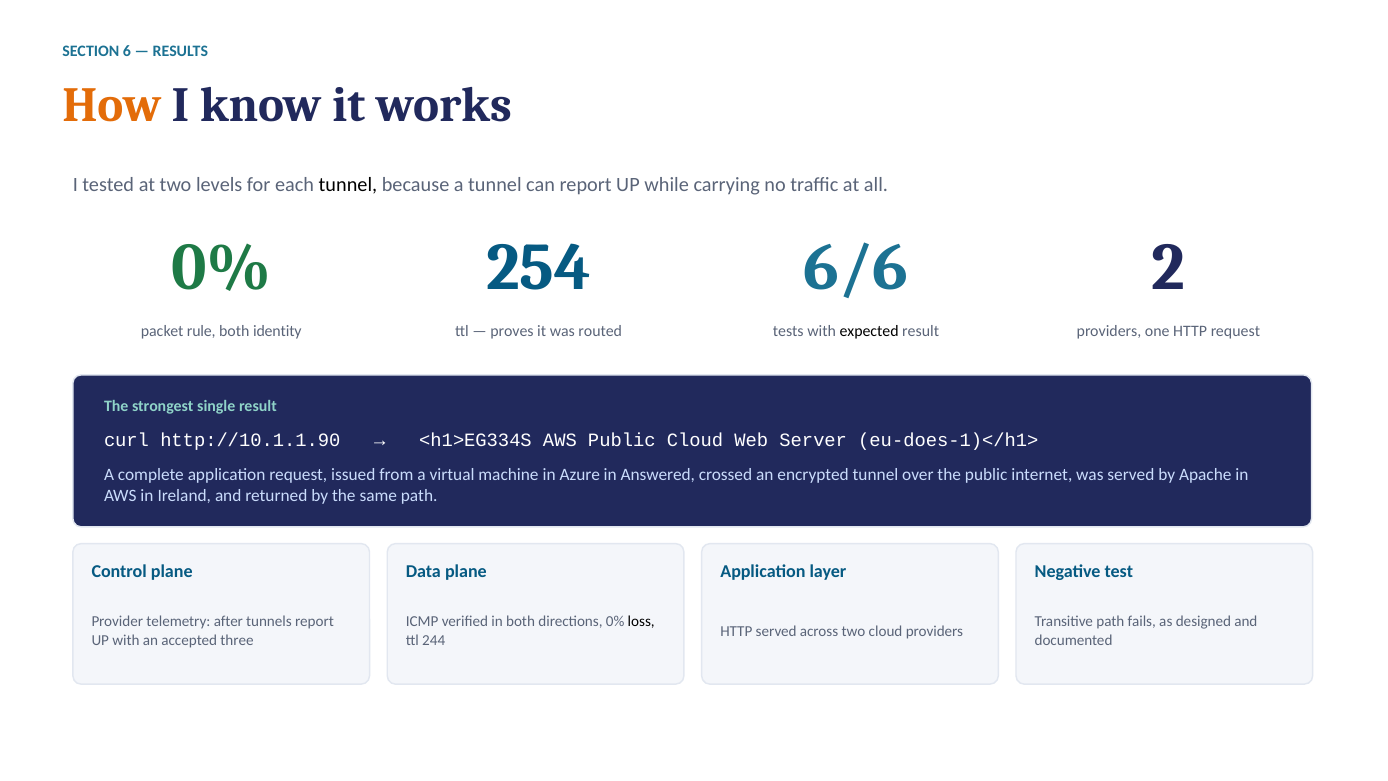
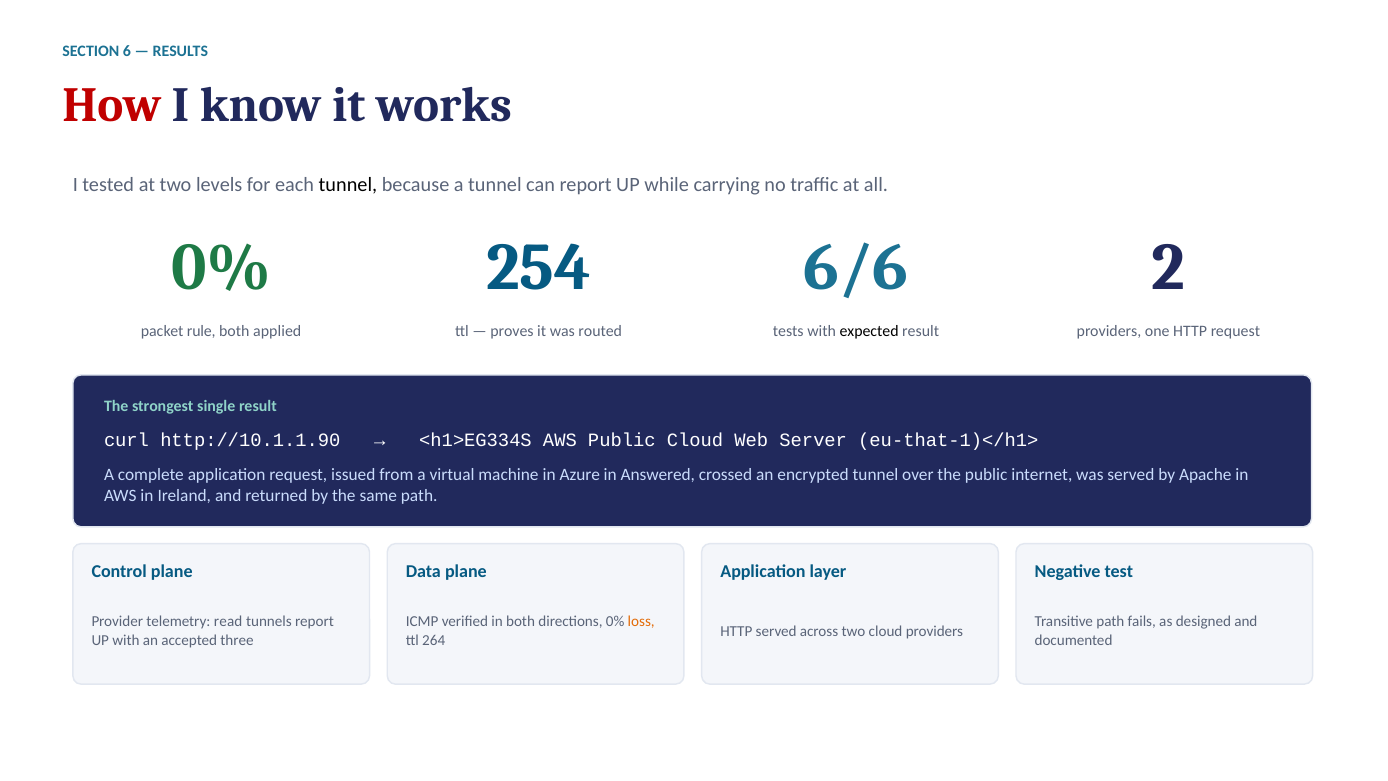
How colour: orange -> red (112, 105)
identity: identity -> applied (277, 331)
eu-does-1)</h1>: eu-does-1)</h1> -> eu-that-1)</h1> (948, 441)
after: after -> read (228, 622)
loss colour: black -> orange (641, 622)
244: 244 -> 264 (434, 640)
